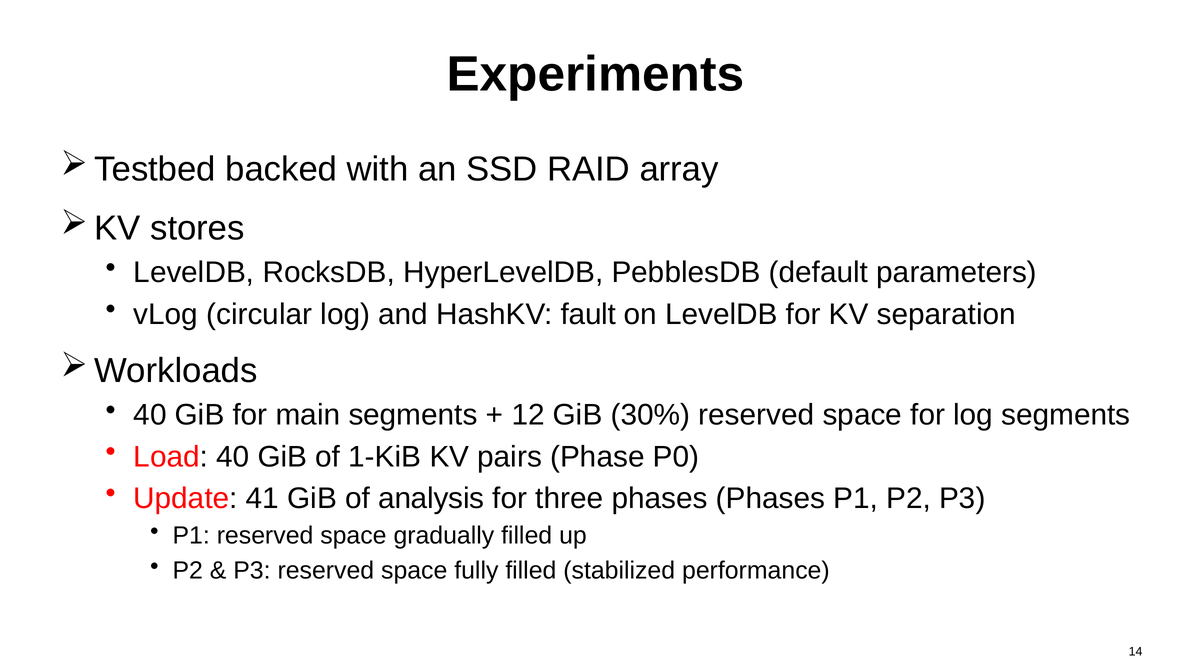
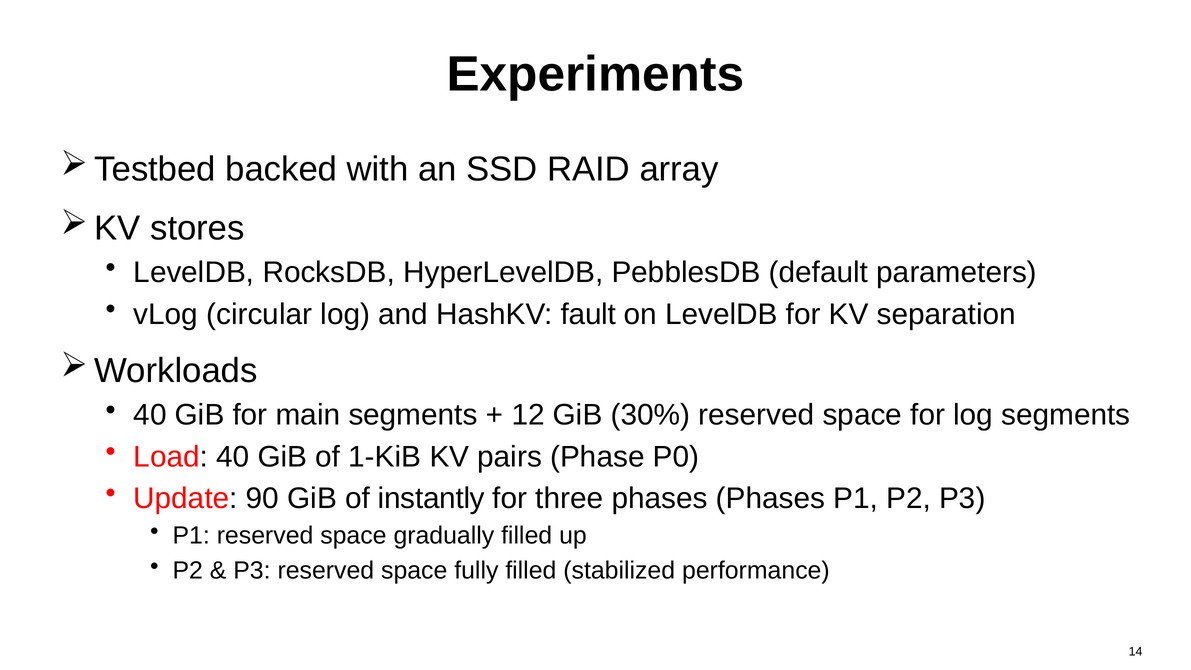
41: 41 -> 90 (262, 499)
analysis: analysis -> instantly (431, 499)
